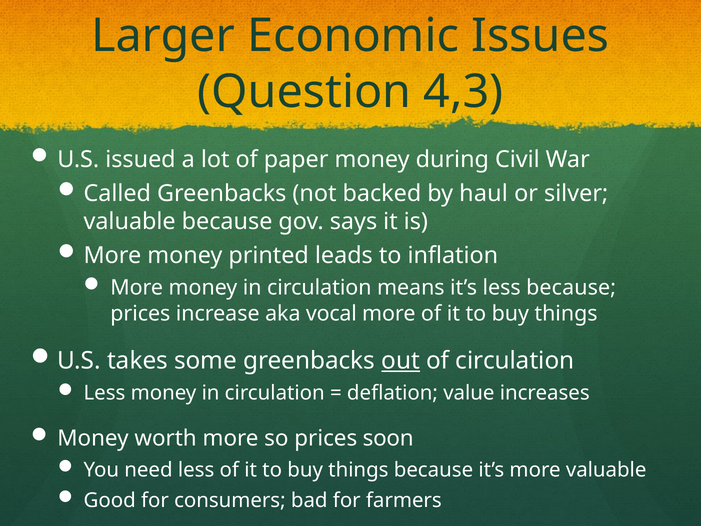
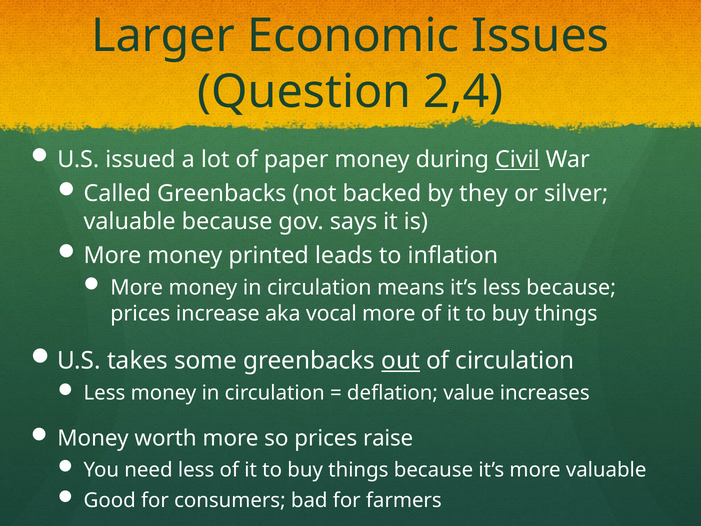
4,3: 4,3 -> 2,4 (463, 92)
Civil underline: none -> present (517, 159)
haul: haul -> they (484, 193)
soon: soon -> raise (388, 438)
